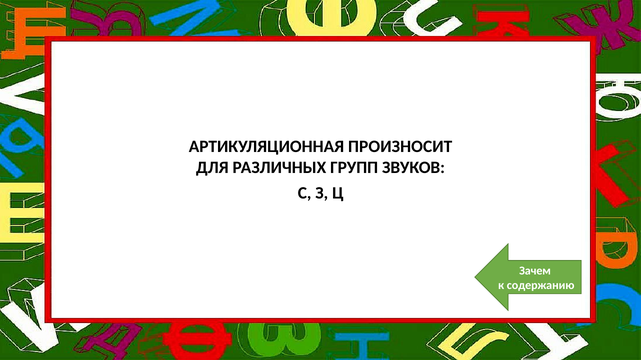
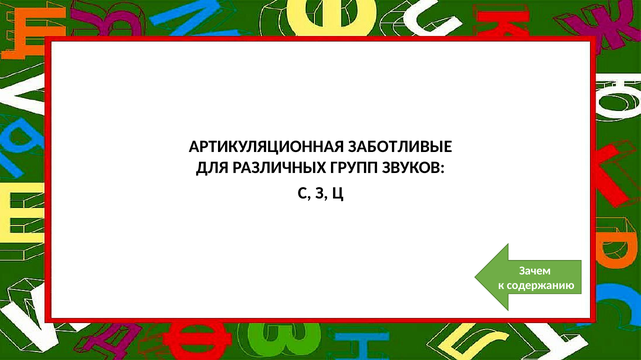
ПРОИЗНОСИТ: ПРОИЗНОСИТ -> ЗАБОТЛИВЫЕ (400, 147)
